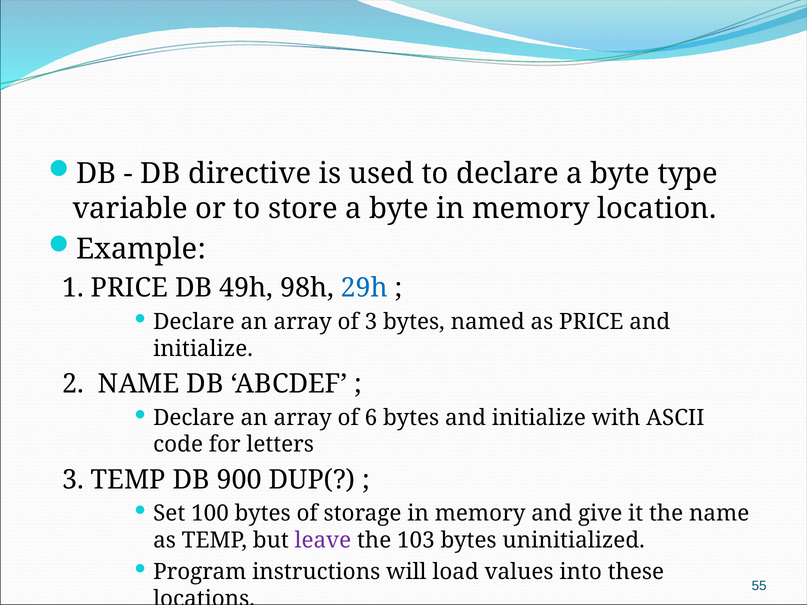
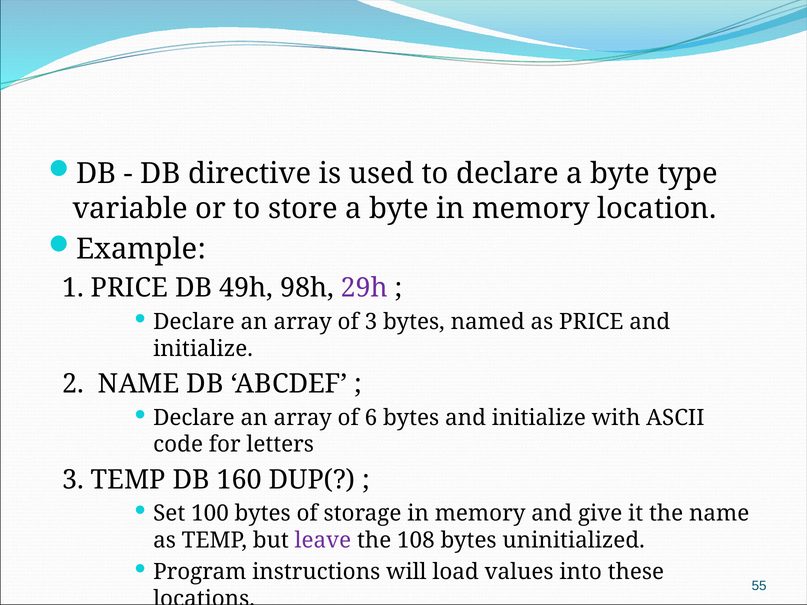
29h colour: blue -> purple (364, 288)
900: 900 -> 160 (239, 480)
103: 103 -> 108 (416, 541)
